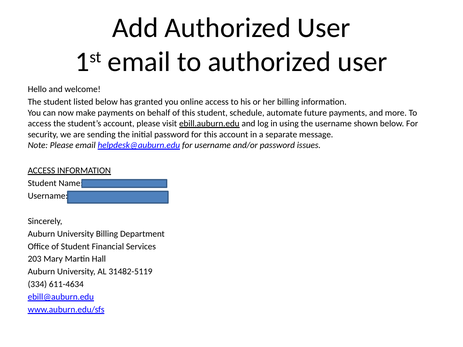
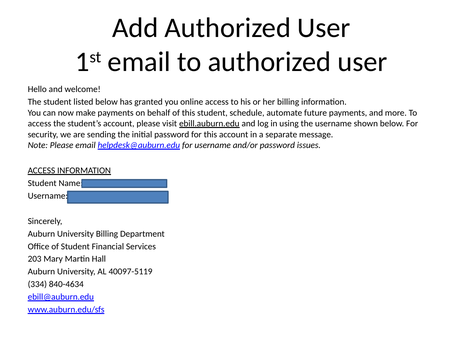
31482-5119: 31482-5119 -> 40097-5119 (131, 272)
611-4634: 611-4634 -> 840-4634 (66, 284)
